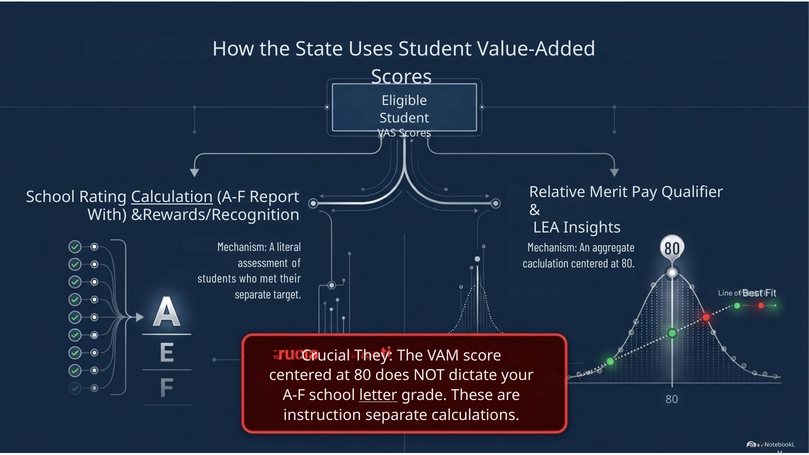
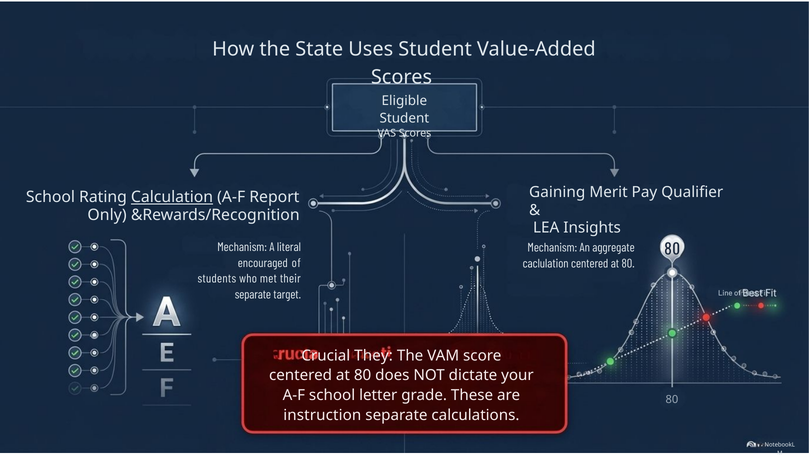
Relative: Relative -> Gaining (557, 192)
With: With -> Only (107, 215)
assessment: assessment -> encouraged (263, 263)
letter underline: present -> none (378, 395)
